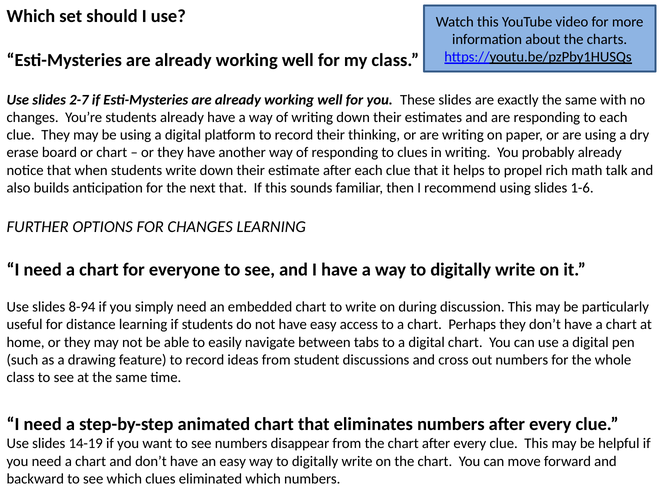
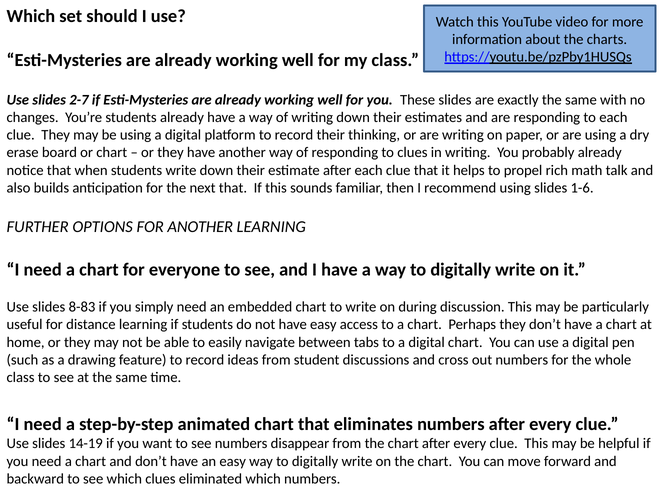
FOR CHANGES: CHANGES -> ANOTHER (200, 226)
8-94: 8-94 -> 8-83 (82, 307)
